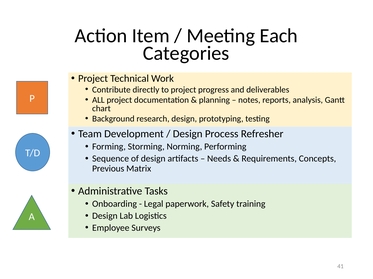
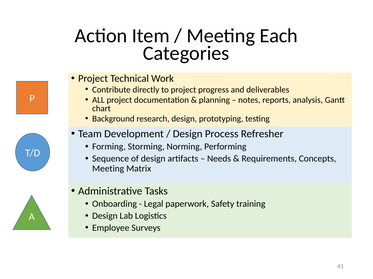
Previous: Previous -> Meeting (108, 169)
